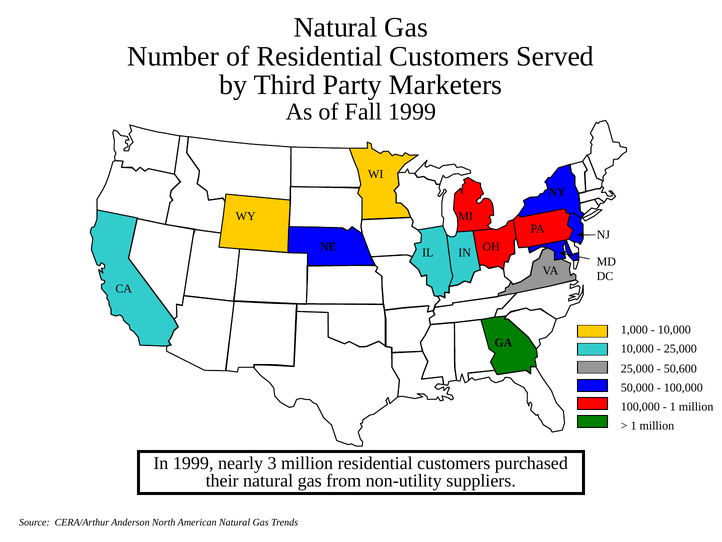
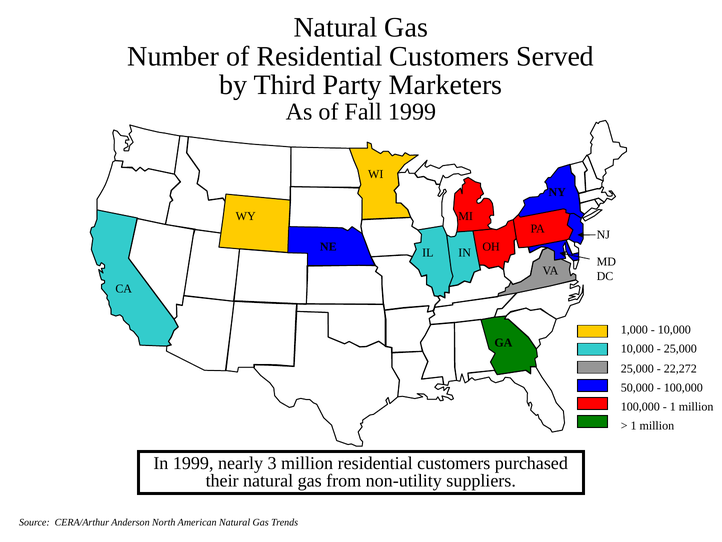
50,600: 50,600 -> 22,272 (680, 368)
